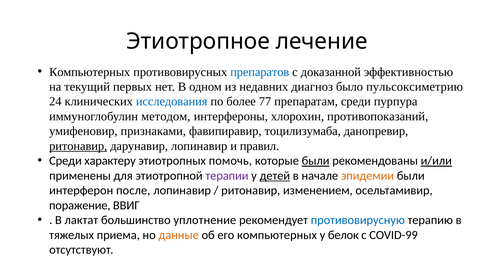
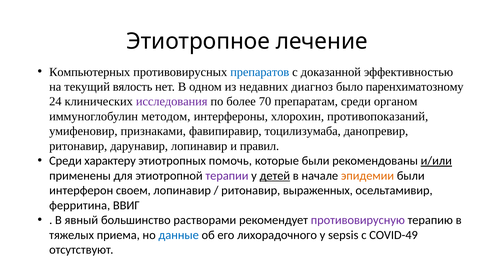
первых: первых -> вялость (133, 87)
пульсоксиметрию: пульсоксиметрию -> паренхиматозному (415, 87)
исследования colour: blue -> purple (172, 102)
77: 77 -> 70 (265, 102)
пурпура: пурпура -> органом (396, 102)
ритонавир underline: present -> none (78, 146)
были underline: present -> none (316, 161)
после: после -> своем (133, 190)
изменением: изменением -> выраженных (318, 190)
поражение: поражение -> ферритина (80, 205)
лактат: лактат -> явный (81, 220)
уплотнение: уплотнение -> растворами (205, 220)
противовирусную colour: blue -> purple (358, 220)
данные colour: orange -> blue (179, 235)
его компьютерных: компьютерных -> лихорадочного (277, 235)
белок: белок -> sepsis (343, 235)
COVID-99: COVID-99 -> COVID-49 (394, 235)
